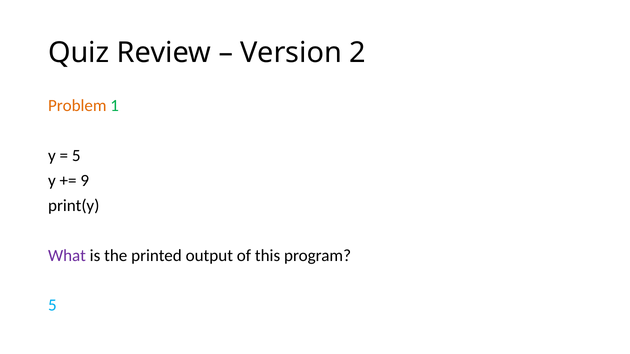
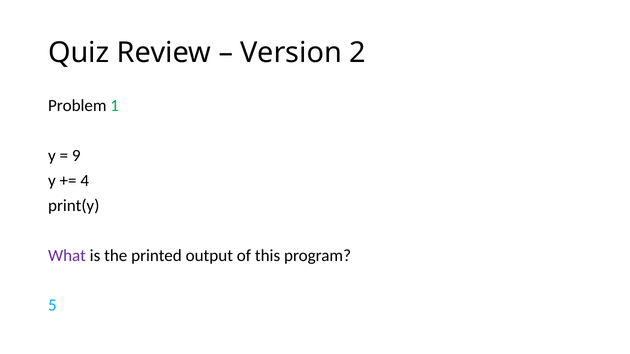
Problem colour: orange -> black (77, 106)
5: 5 -> 9 (76, 156)
9: 9 -> 4 (85, 181)
